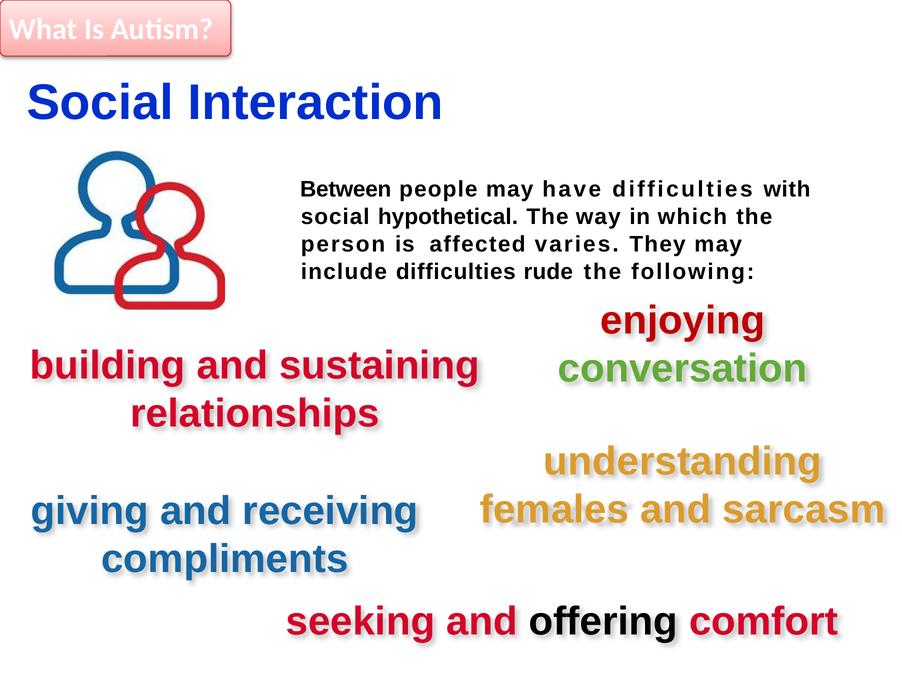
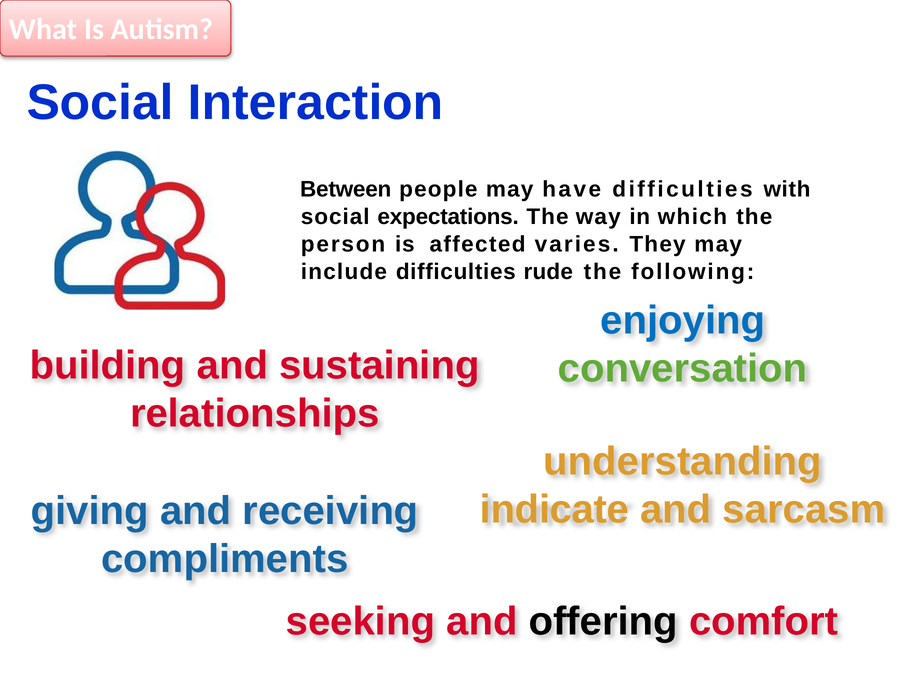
hypothetical: hypothetical -> expectations (448, 217)
enjoying colour: red -> blue (683, 321)
females: females -> indicate (555, 510)
